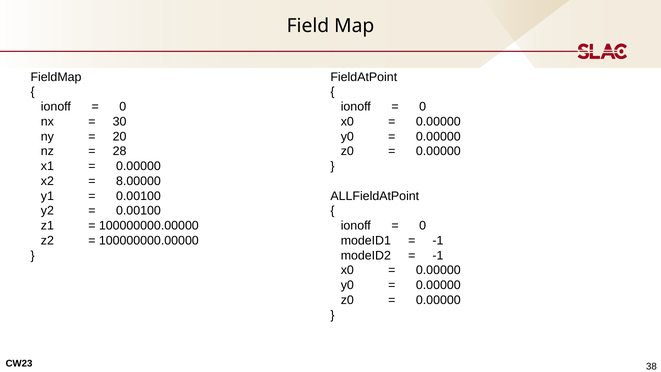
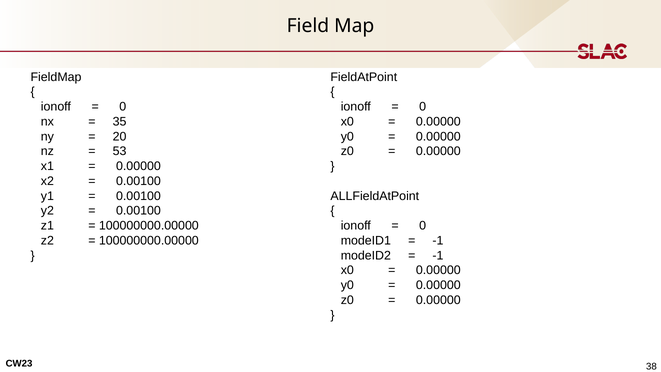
30: 30 -> 35 (120, 122)
28: 28 -> 53 (120, 151)
8.00000: 8.00000 -> 0.00100 (138, 181)
